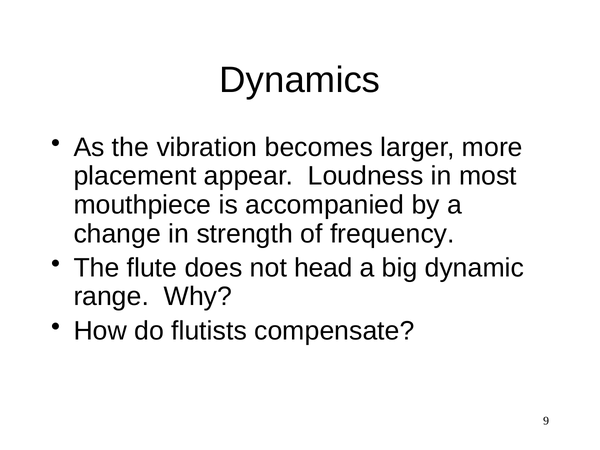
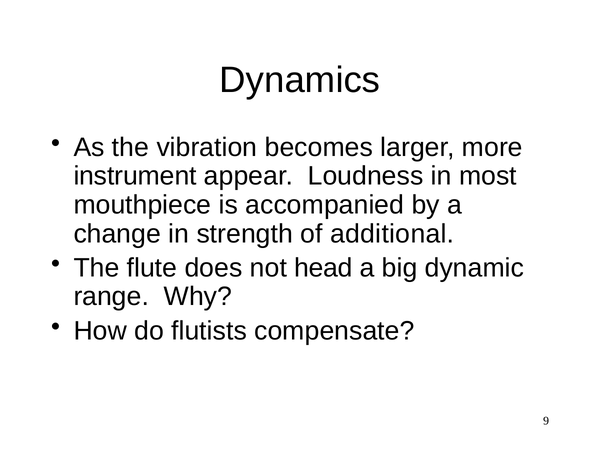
placement: placement -> instrument (135, 176)
frequency: frequency -> additional (392, 234)
